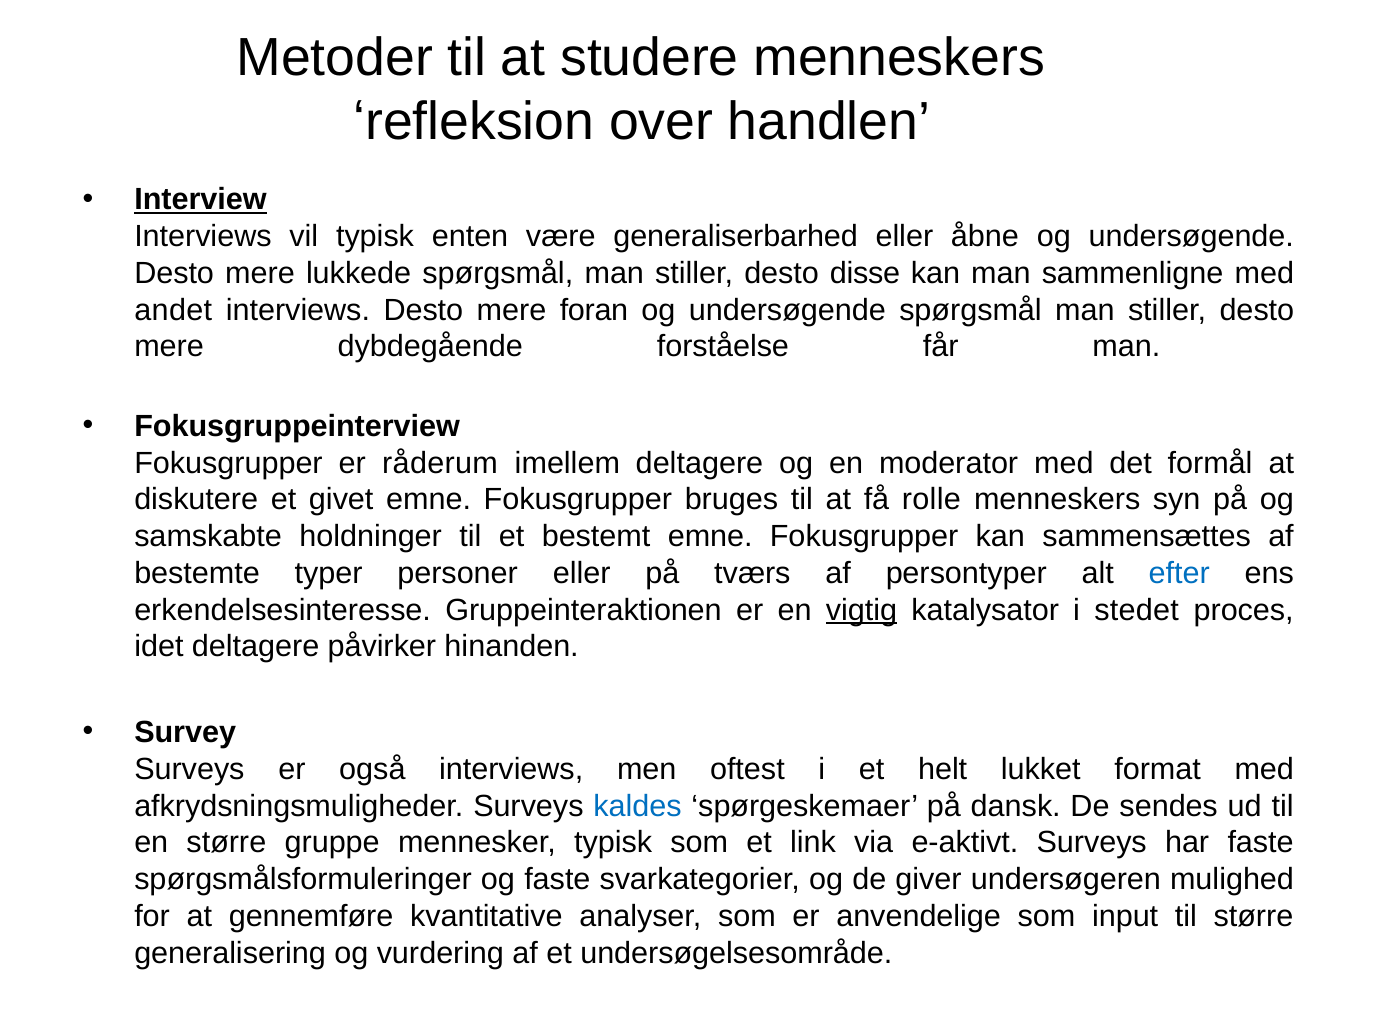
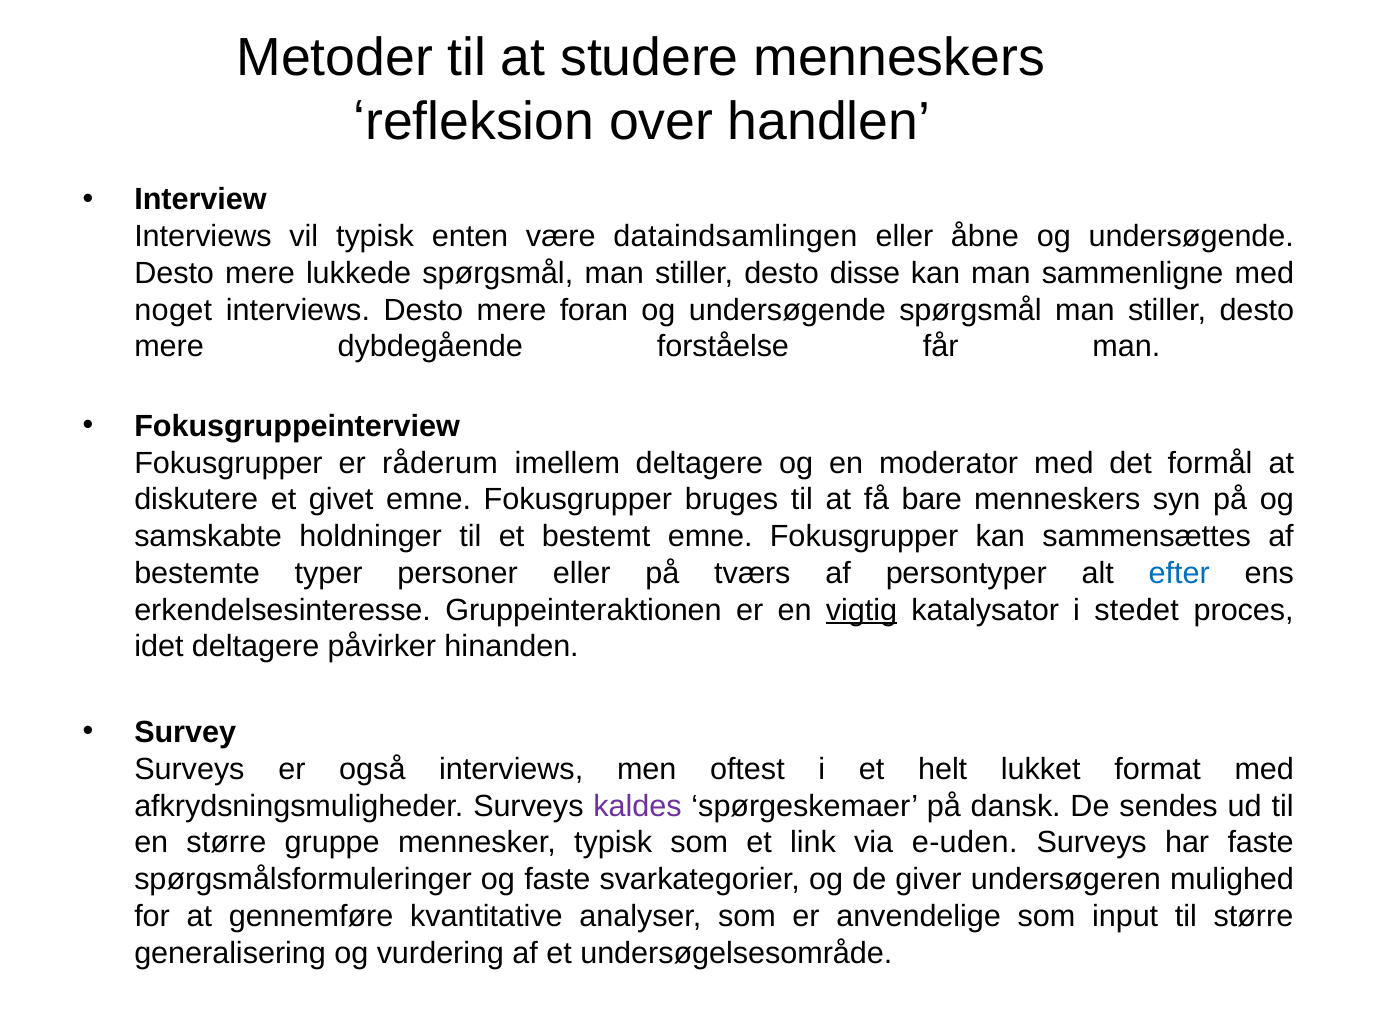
Interview underline: present -> none (201, 200)
generaliserbarhed: generaliserbarhed -> dataindsamlingen (735, 236)
andet: andet -> noget (173, 310)
rolle: rolle -> bare (932, 500)
kaldes colour: blue -> purple (638, 806)
e-aktivt: e-aktivt -> e-uden (965, 842)
